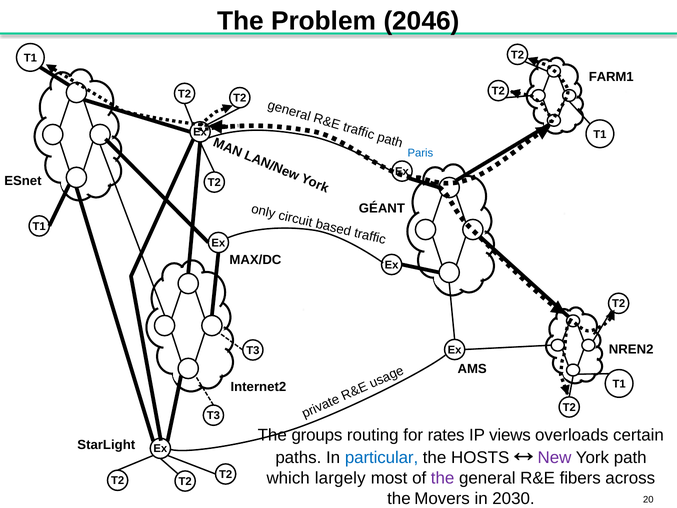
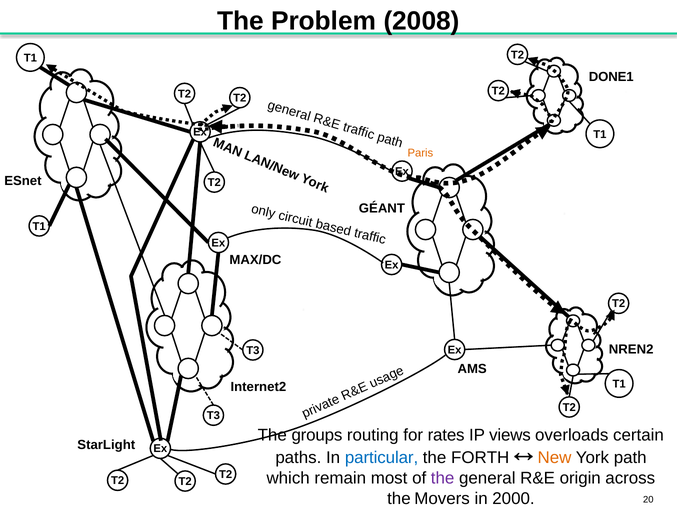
2046: 2046 -> 2008 (422, 21)
FARM1: FARM1 -> DONE1 (611, 77)
Paris colour: blue -> orange (420, 153)
HOSTS: HOSTS -> FORTH (480, 457)
New colour: purple -> orange (555, 457)
largely: largely -> remain (340, 478)
fibers: fibers -> origin (580, 478)
2030: 2030 -> 2000 (513, 498)
